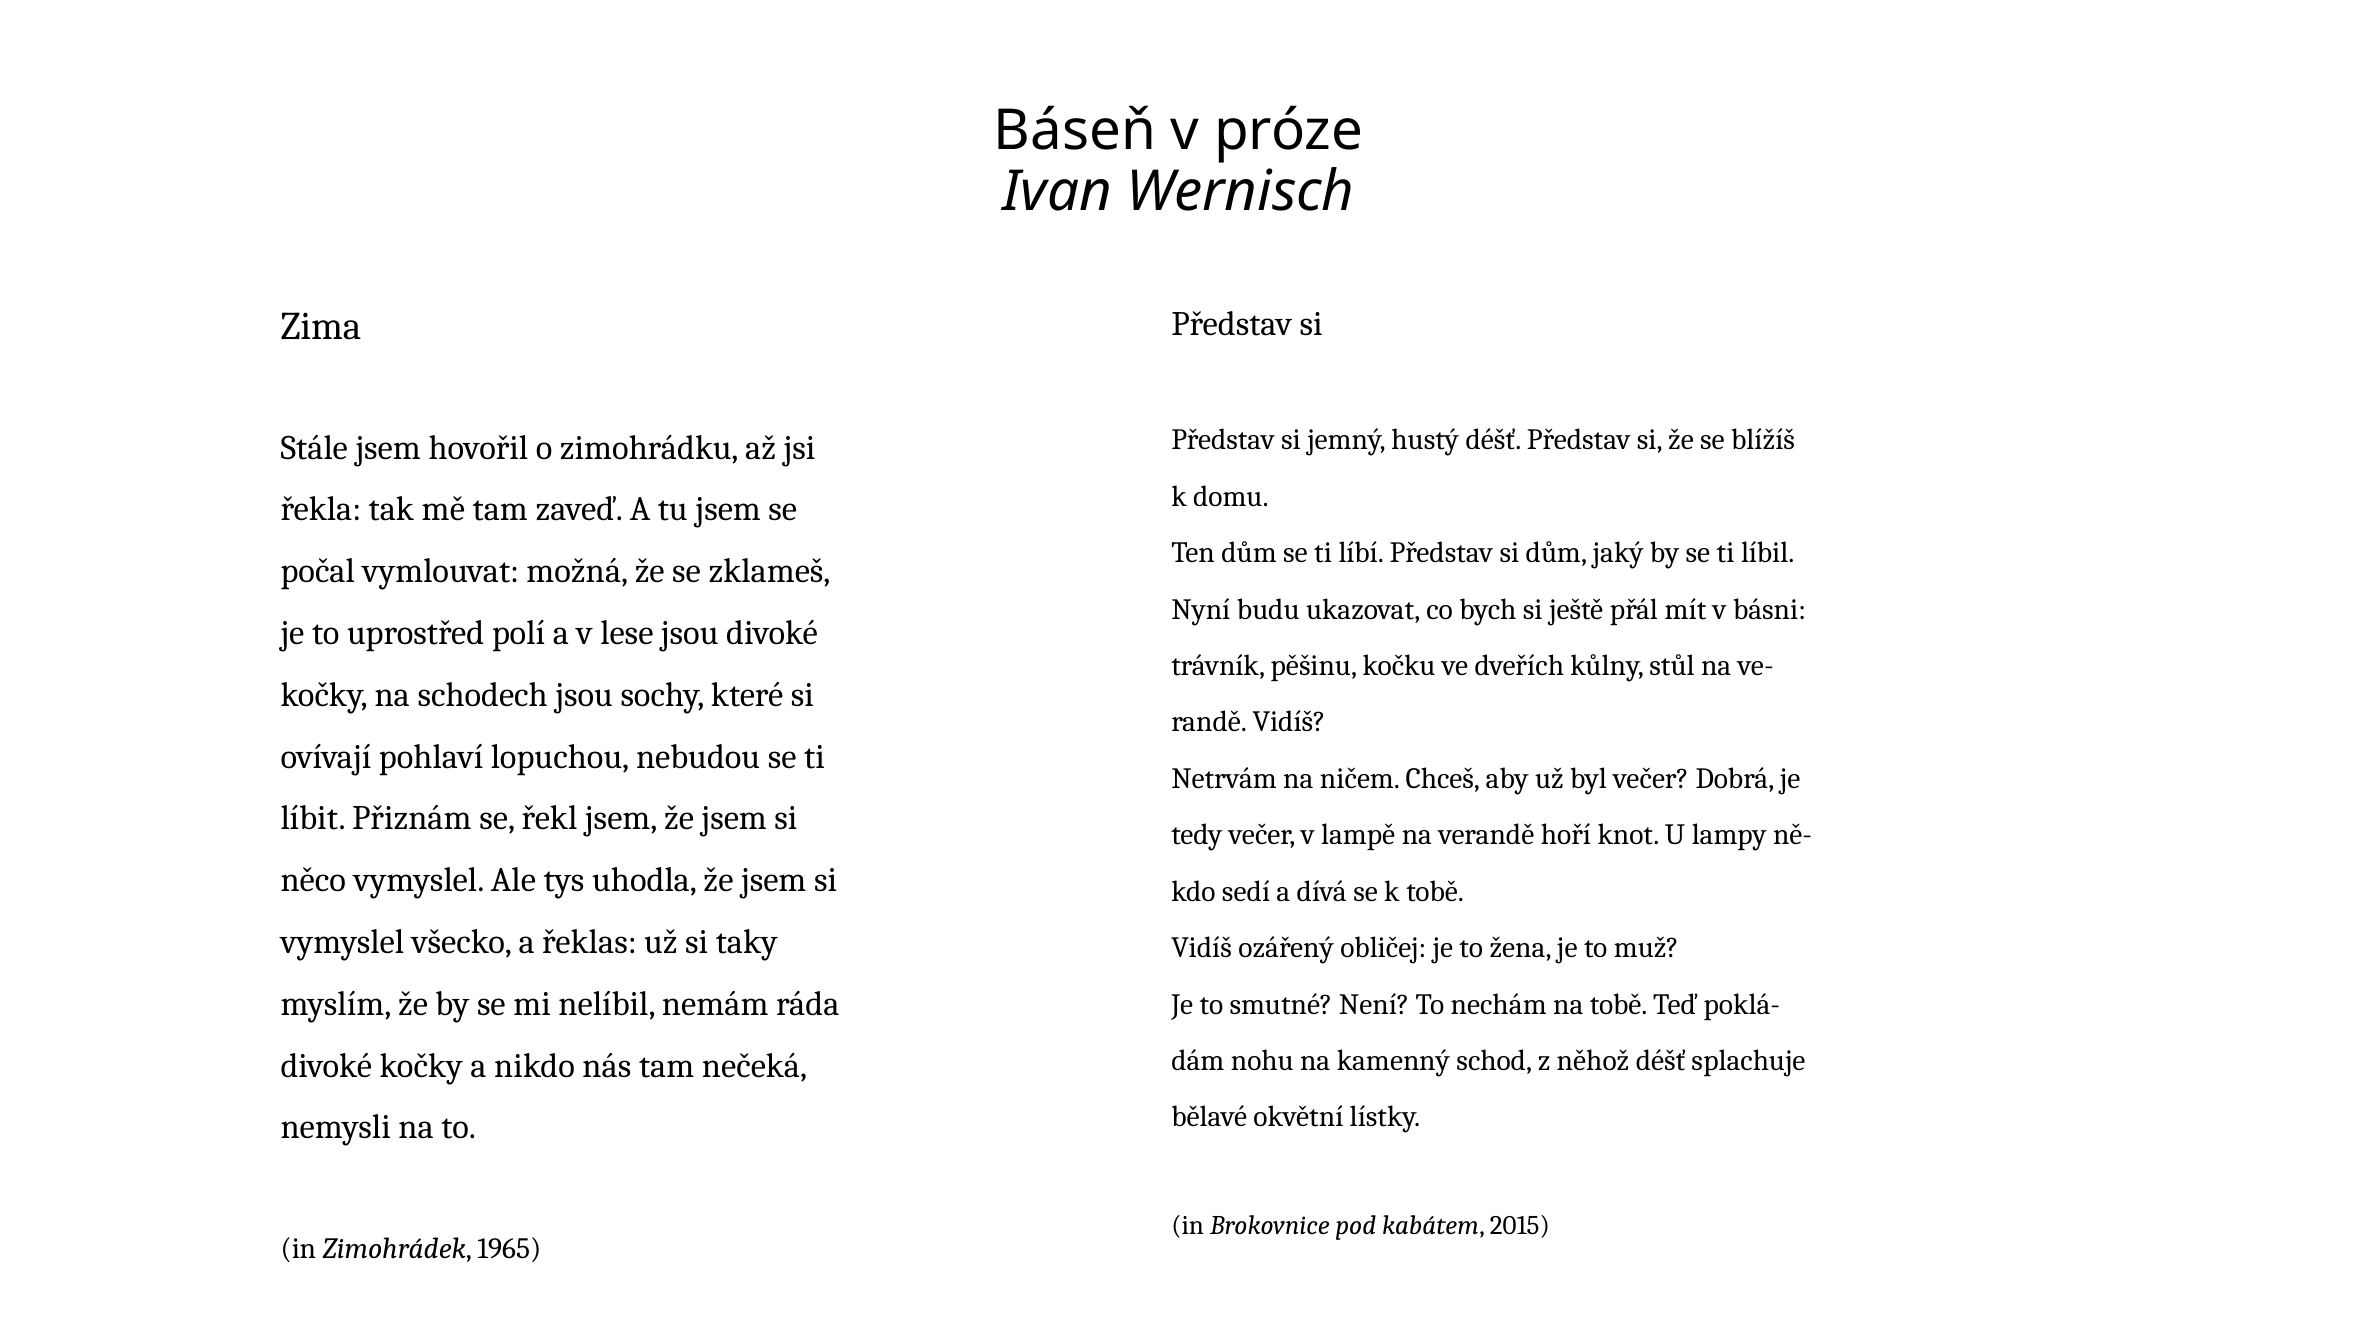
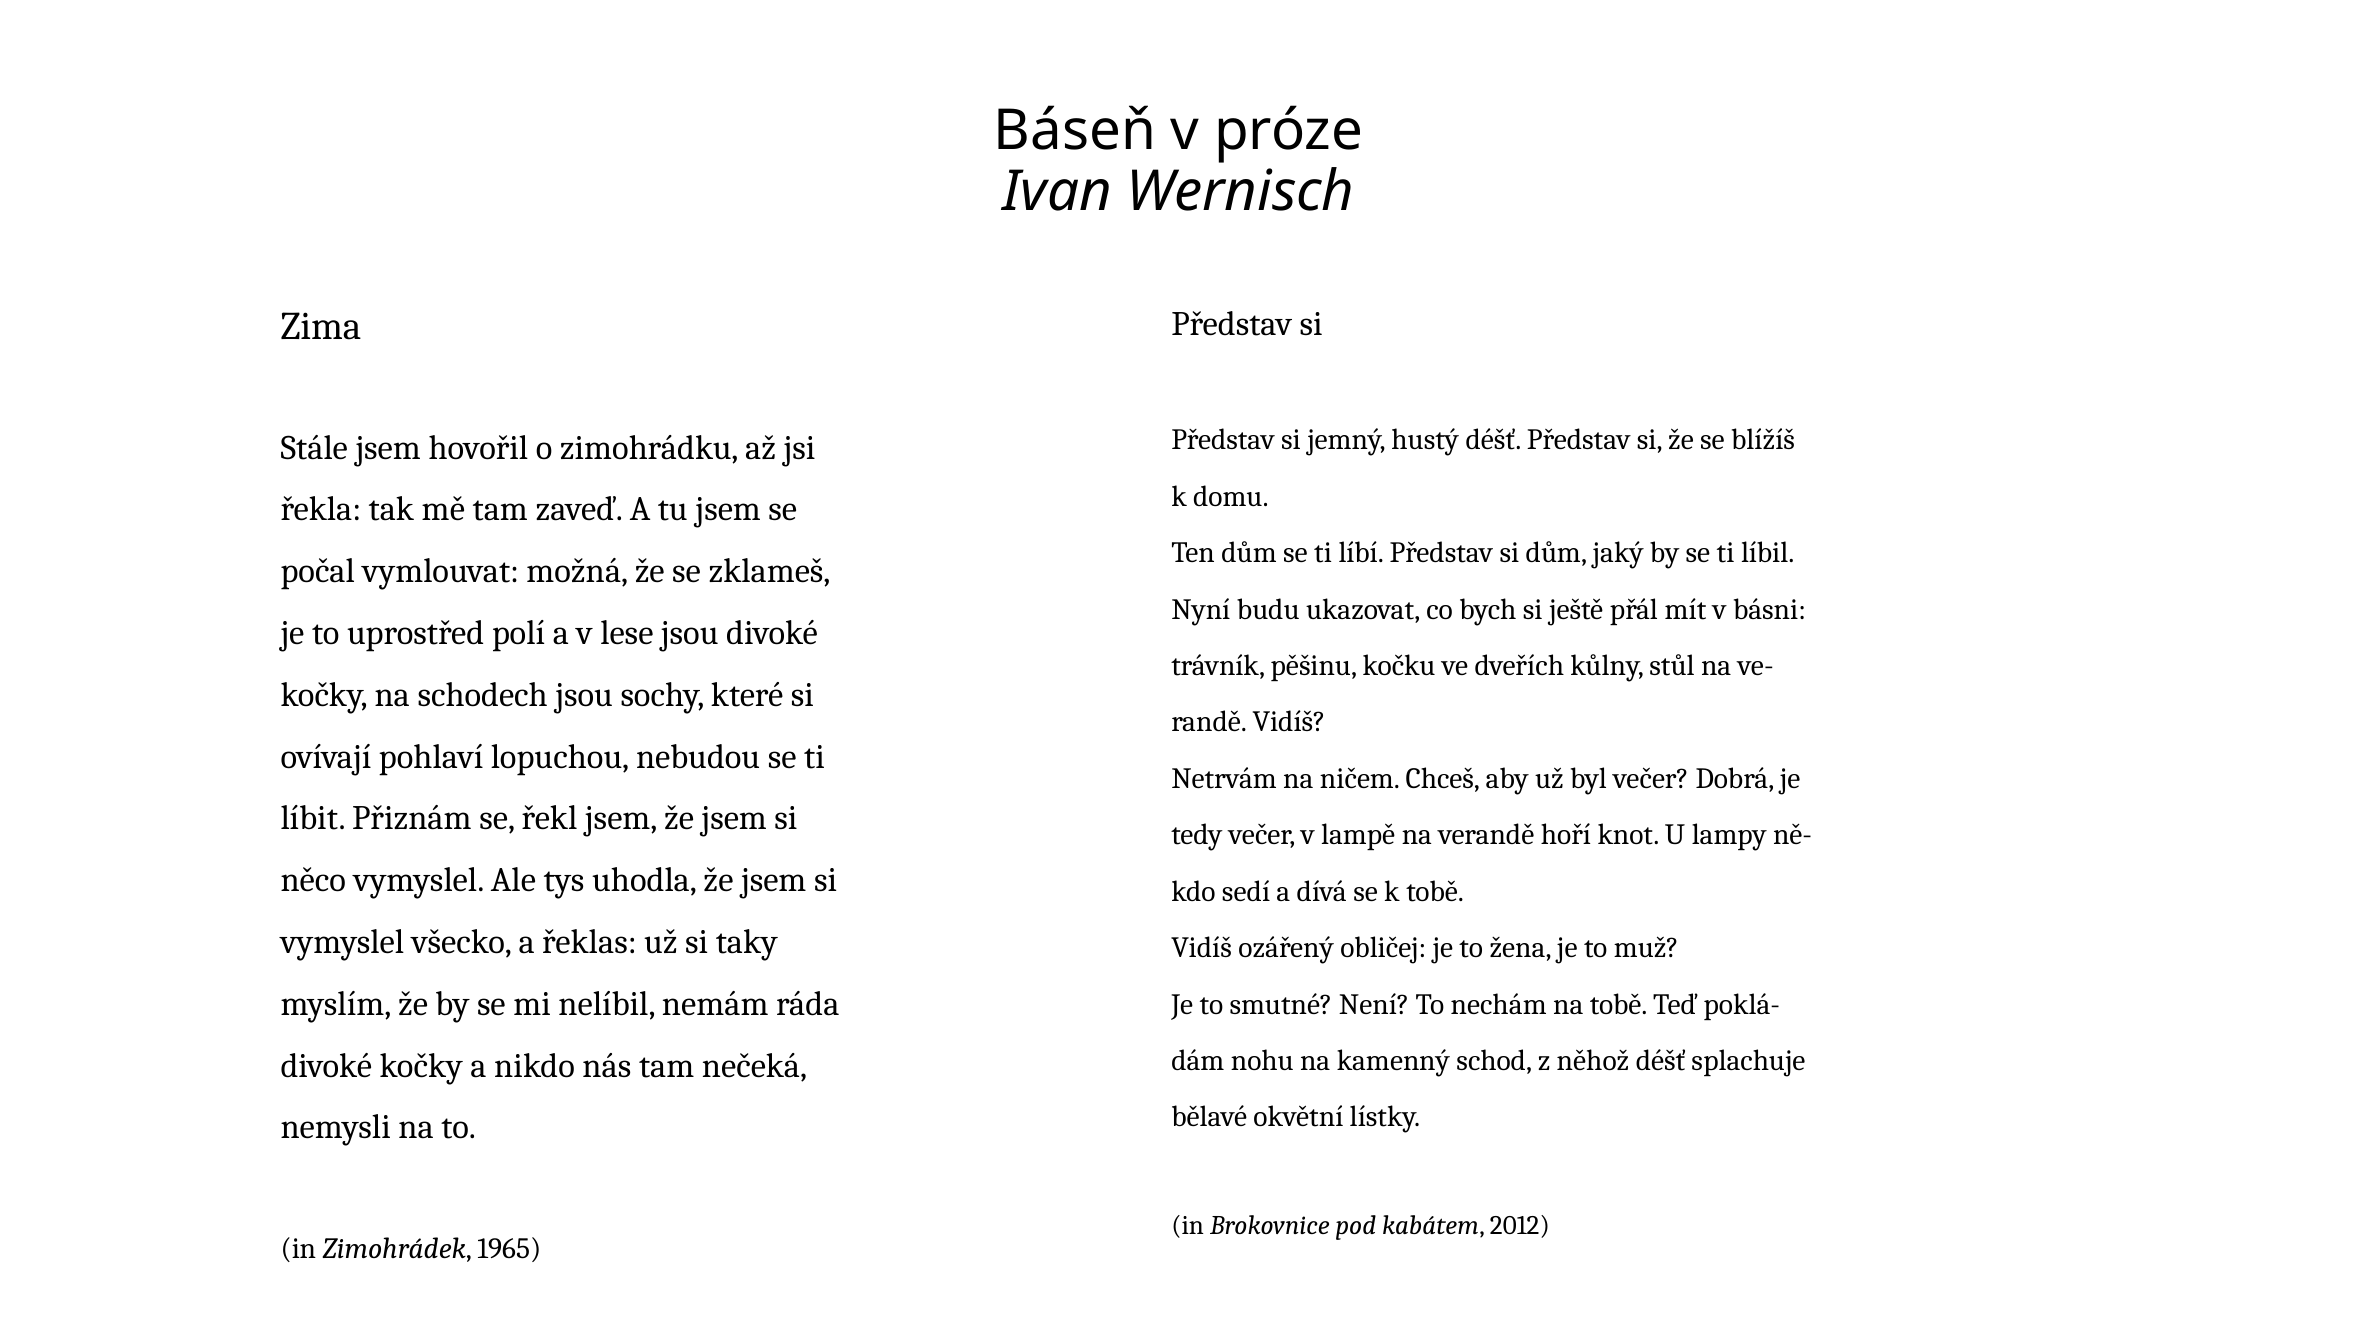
2015: 2015 -> 2012 (1520, 1225)
